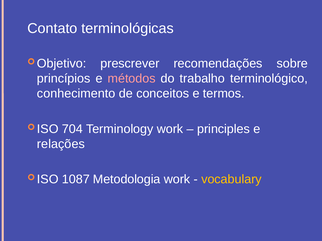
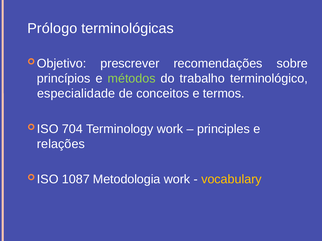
Contato: Contato -> Prólogo (52, 28)
métodos colour: pink -> light green (132, 79)
conhecimento: conhecimento -> especialidade (76, 94)
